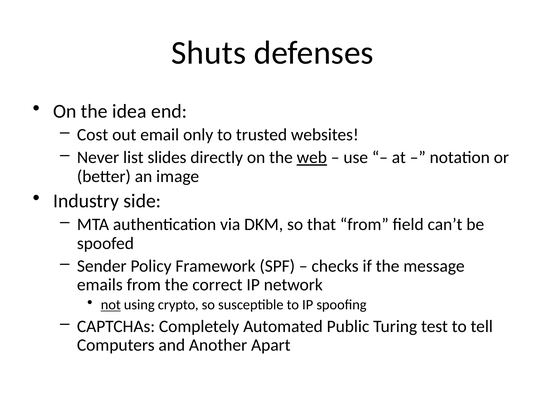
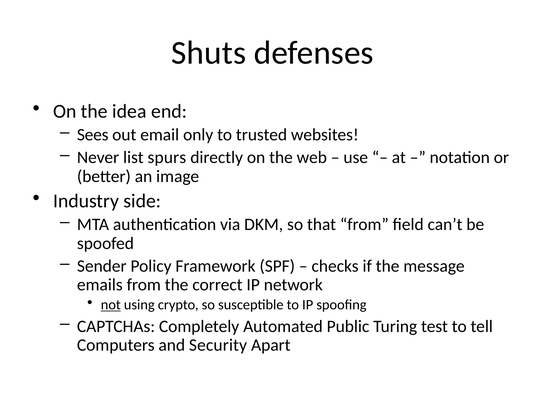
Cost: Cost -> Sees (93, 135)
slides: slides -> spurs (167, 157)
web underline: present -> none (312, 157)
Another: Another -> Security (218, 345)
